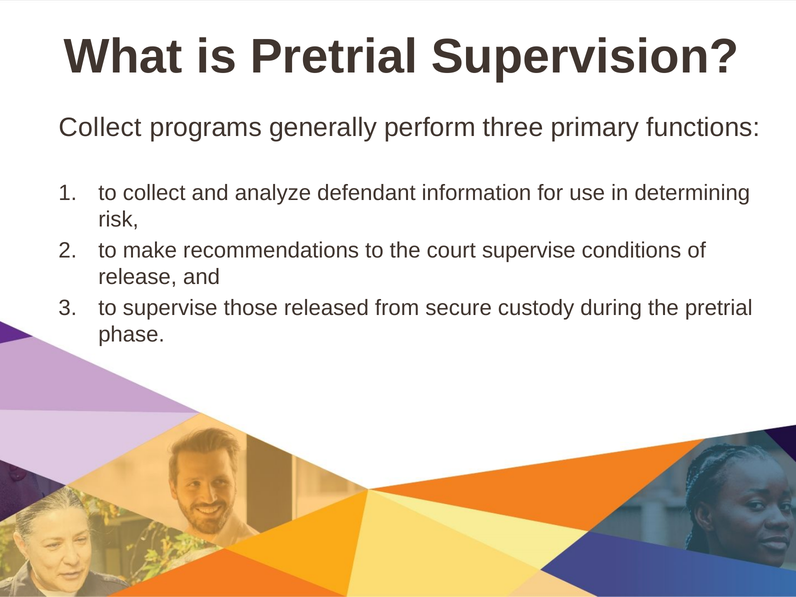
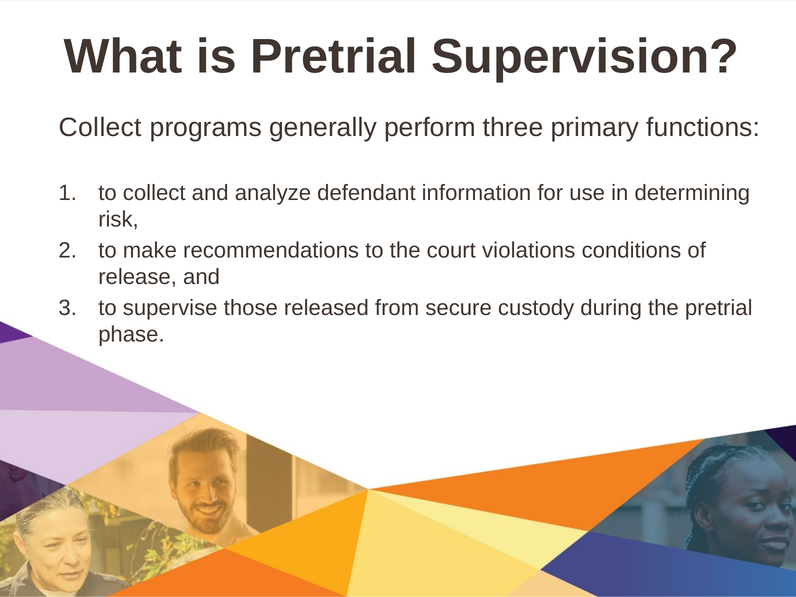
court supervise: supervise -> violations (529, 250)
